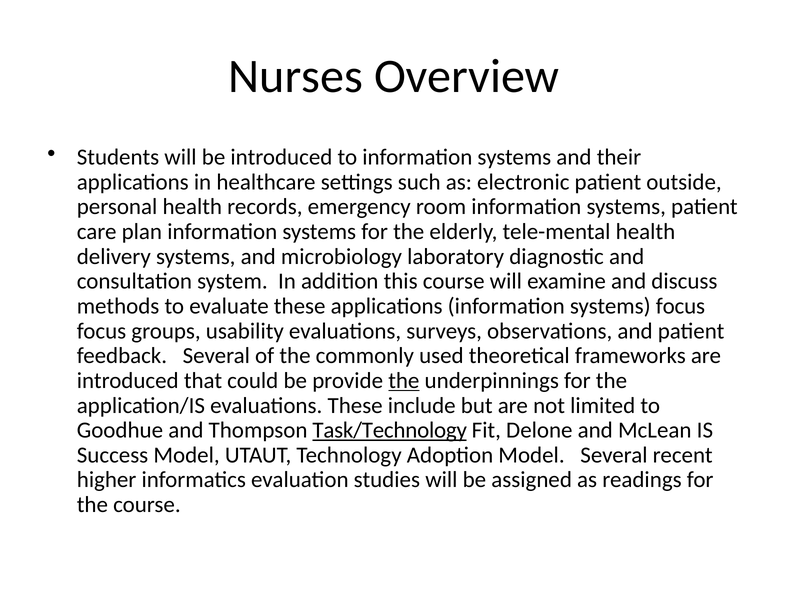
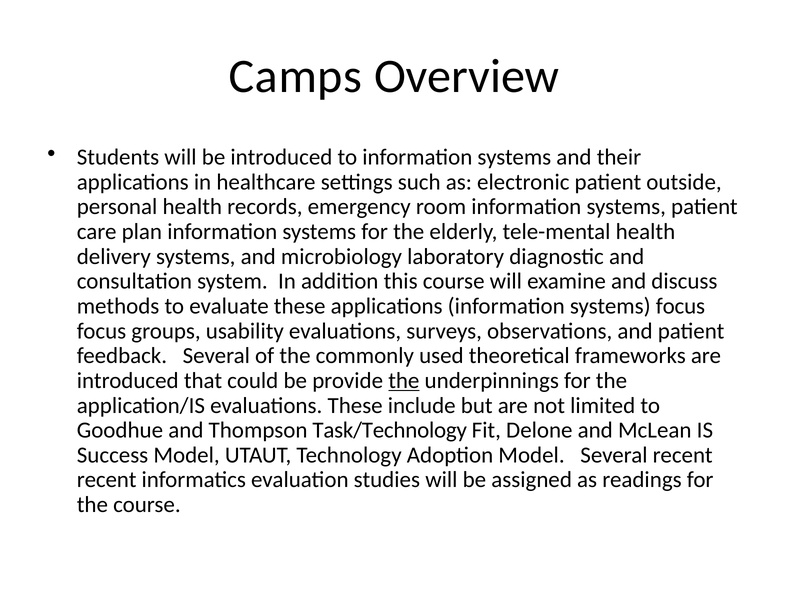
Nurses: Nurses -> Camps (295, 76)
Task/Technology underline: present -> none (390, 430)
higher: higher -> recent (107, 480)
